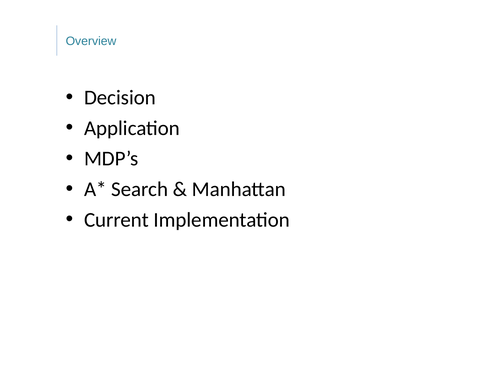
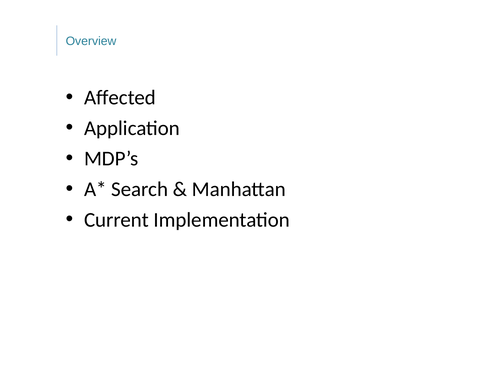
Decision: Decision -> Affected (120, 98)
